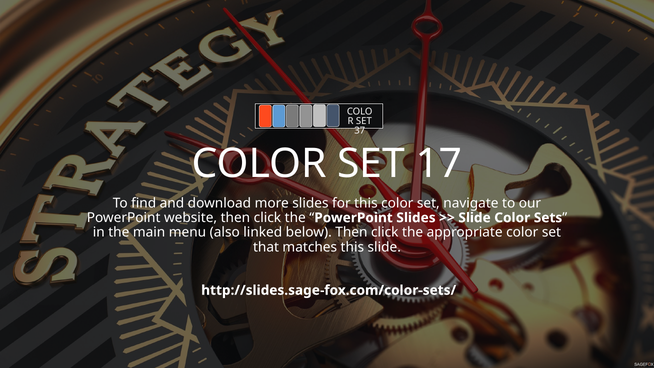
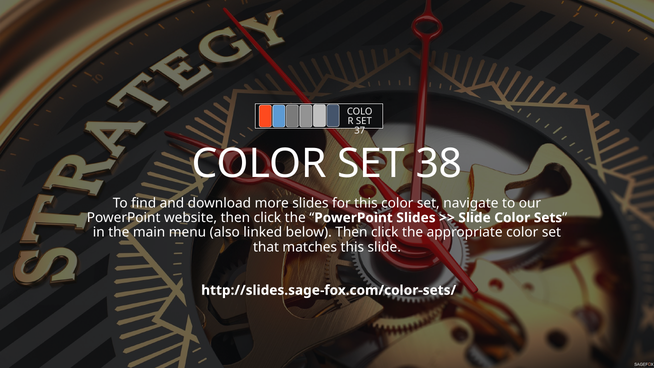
17: 17 -> 38 (439, 163)
